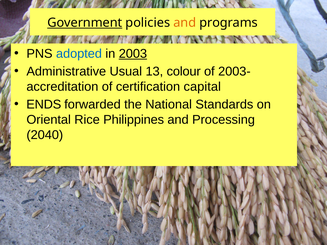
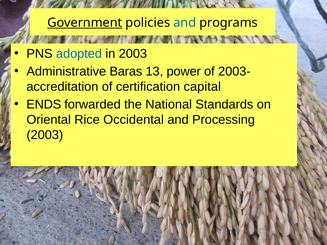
and colour: orange -> blue (185, 23)
2003 underline: present -> none (133, 54)
Usual: Usual -> Baras (126, 72)
colour: colour -> power (184, 72)
Philippines: Philippines -> Occidental (134, 120)
2040: 2040 -> 2003 (45, 135)
